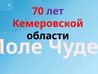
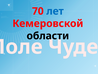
лет colour: purple -> blue (55, 11)
